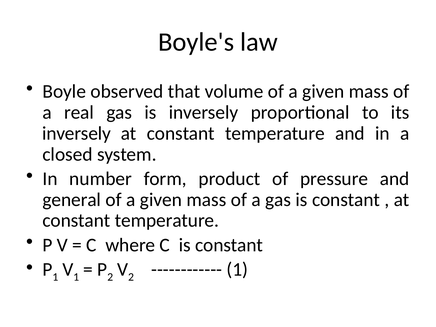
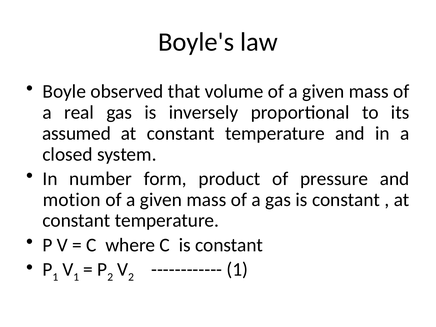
inversely: inversely -> assumed (77, 133)
general: general -> motion (72, 200)
